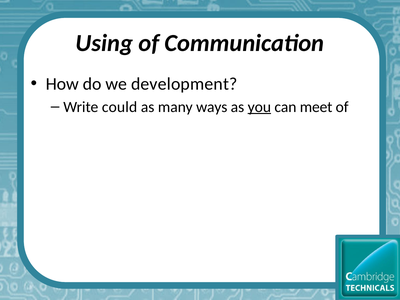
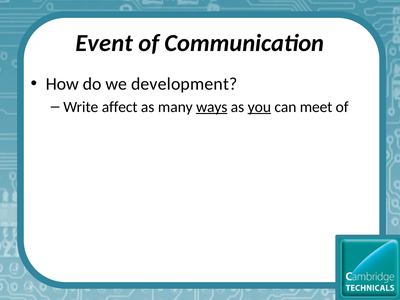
Using: Using -> Event (104, 43)
could: could -> affect (120, 107)
ways underline: none -> present (212, 107)
